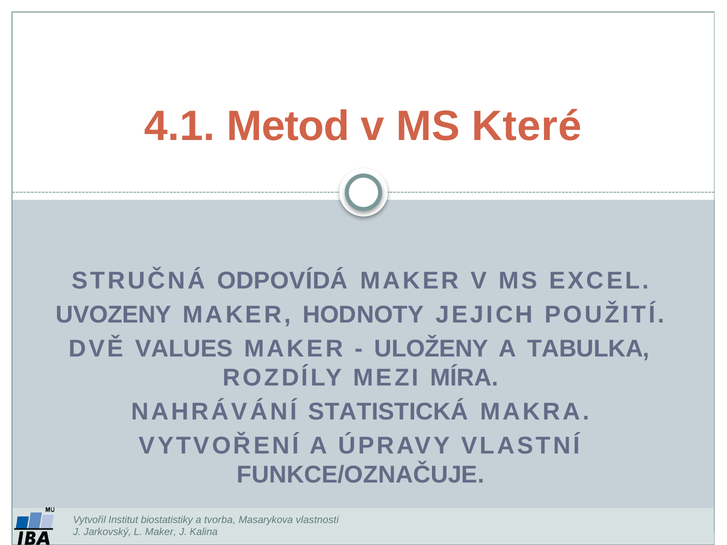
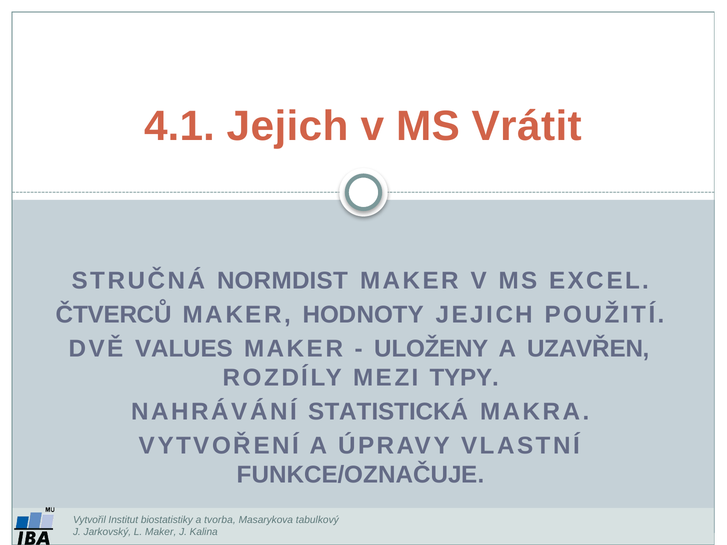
4.1 Metod: Metod -> Jejich (288, 126)
Které: Které -> Vrátit (527, 126)
ODPOVÍDÁ: ODPOVÍDÁ -> NORMDIST (283, 281)
UVOZENY: UVOZENY -> ČTVERCŮ (114, 315)
TABULKA: TABULKA -> UZAVŘEN (588, 349)
MÍRA: MÍRA -> TYPY (464, 378)
vlastnosti: vlastnosti -> tabulkový (317, 520)
